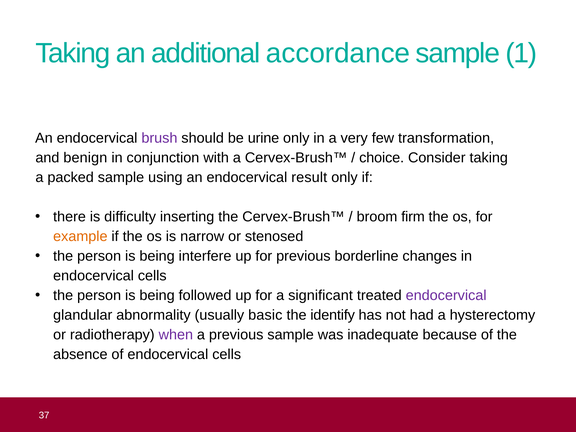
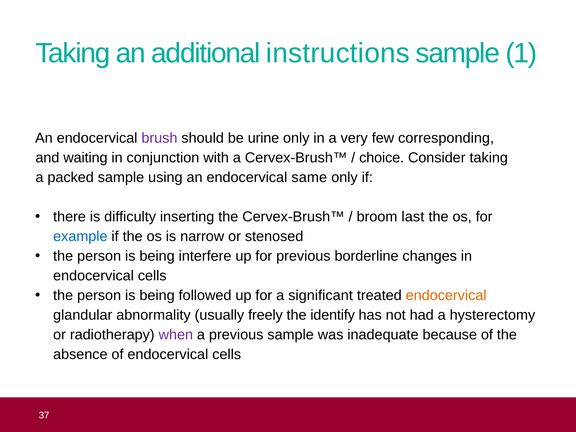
accordance: accordance -> instructions (338, 53)
transformation: transformation -> corresponding (446, 138)
benign: benign -> waiting (85, 158)
result: result -> same (309, 177)
firm: firm -> last (413, 217)
example colour: orange -> blue (80, 236)
endocervical colour: purple -> orange (446, 295)
basic: basic -> freely (265, 315)
